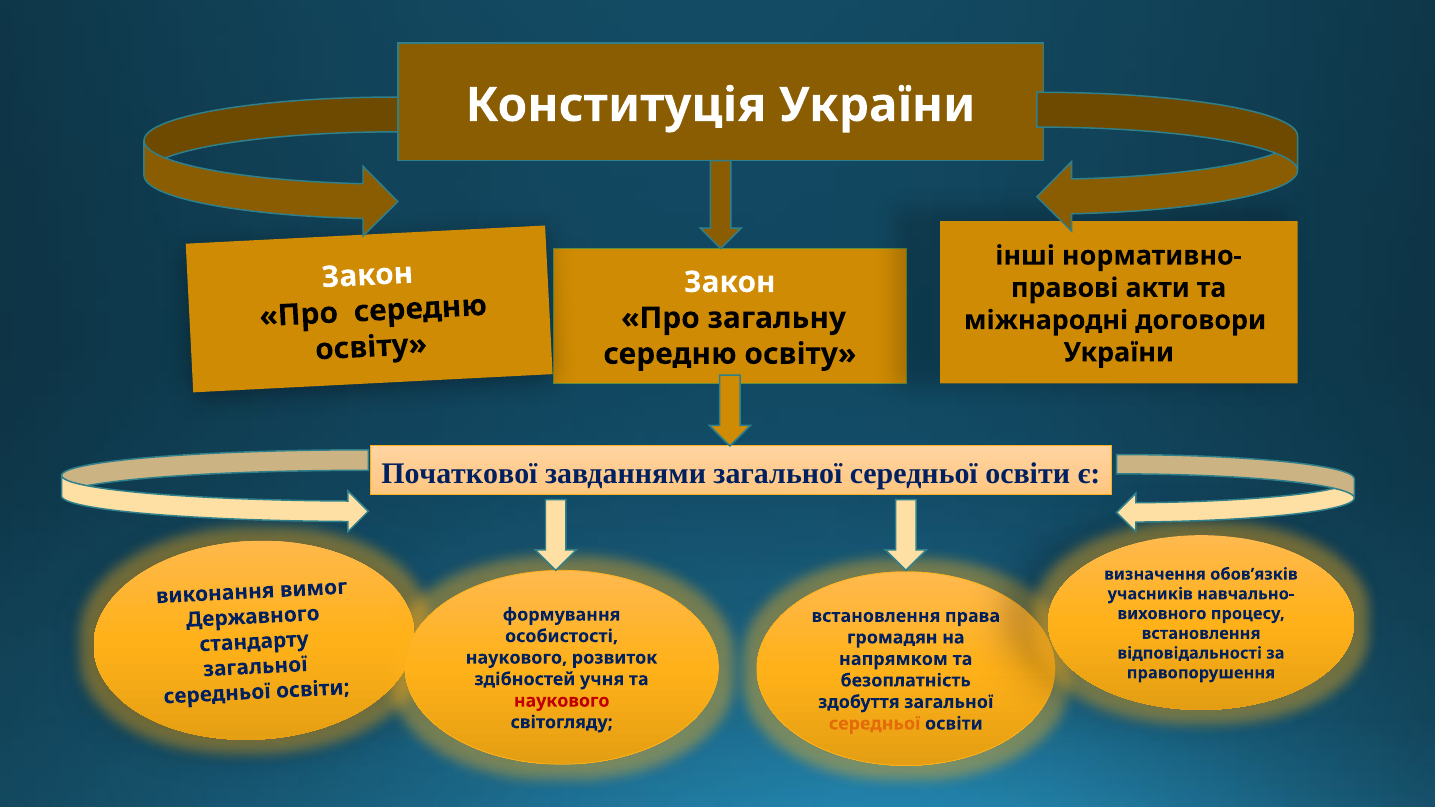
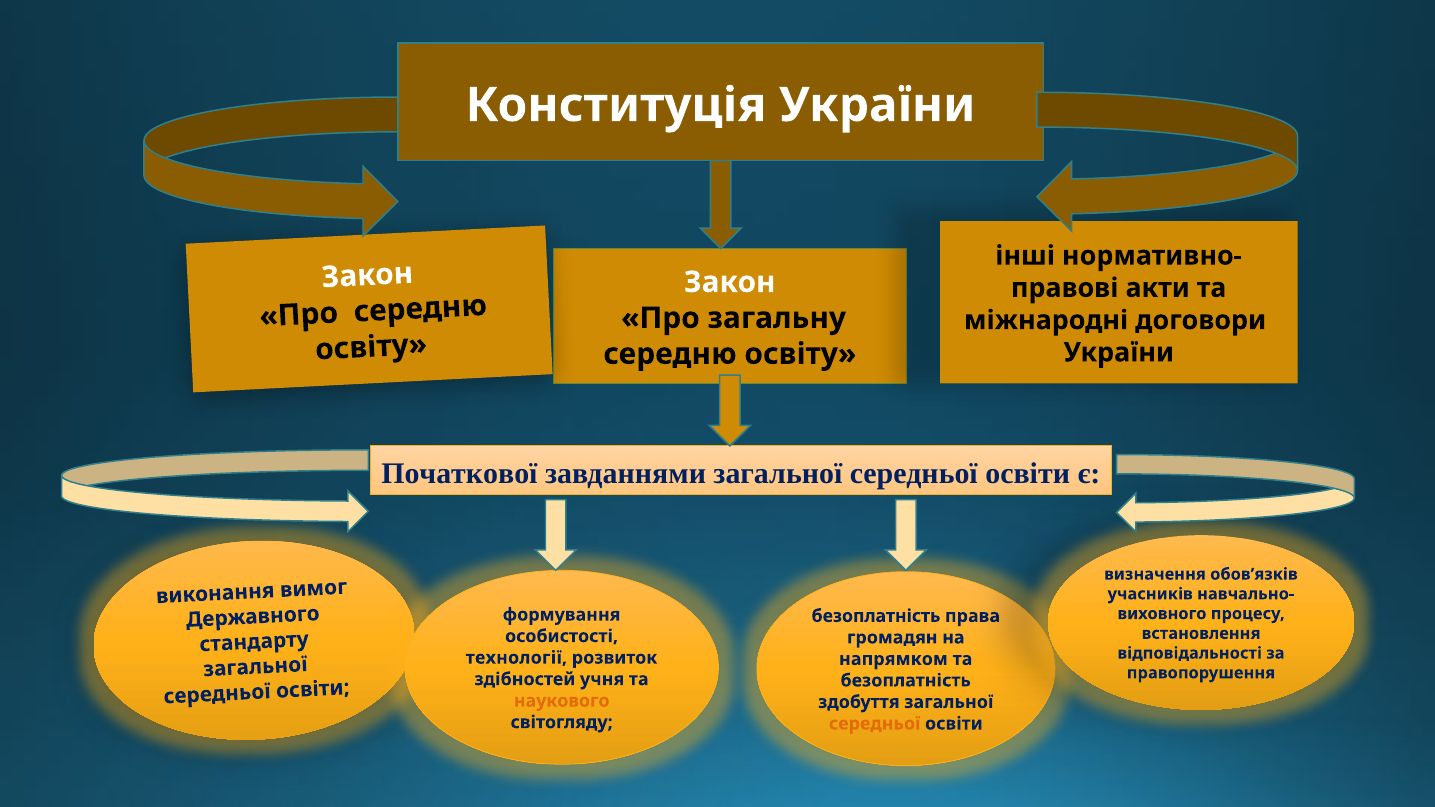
встановлення: встановлення -> безоплатність (876, 616)
наукового: наукового -> технології (516, 658)
наукового colour: red -> orange (562, 701)
